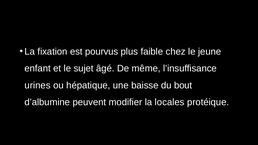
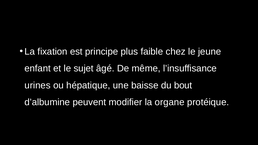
pourvus: pourvus -> principe (102, 52)
locales: locales -> organe (170, 102)
